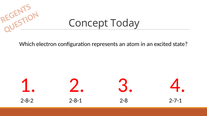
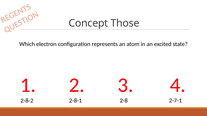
Today: Today -> Those (125, 23)
